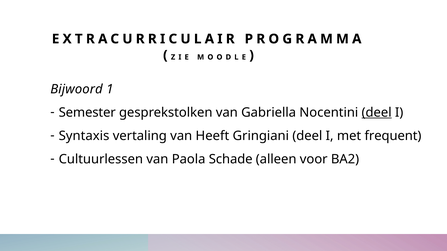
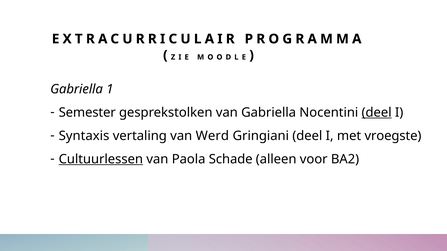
Bijwoord: Bijwoord -> Gabriella (77, 89)
Heeft: Heeft -> Werd (212, 136)
frequent: frequent -> vroegste (393, 136)
Cultuurlessen underline: none -> present (101, 159)
